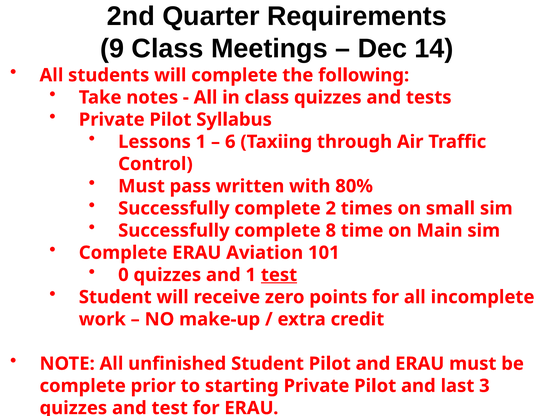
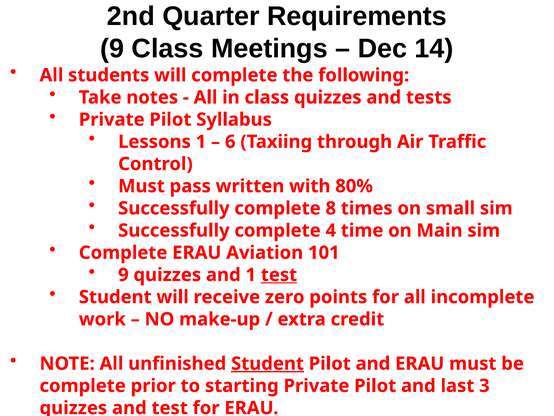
2: 2 -> 8 (331, 208)
8: 8 -> 4 (331, 230)
0: 0 -> 9 (123, 275)
Student underline: none -> present (268, 363)
